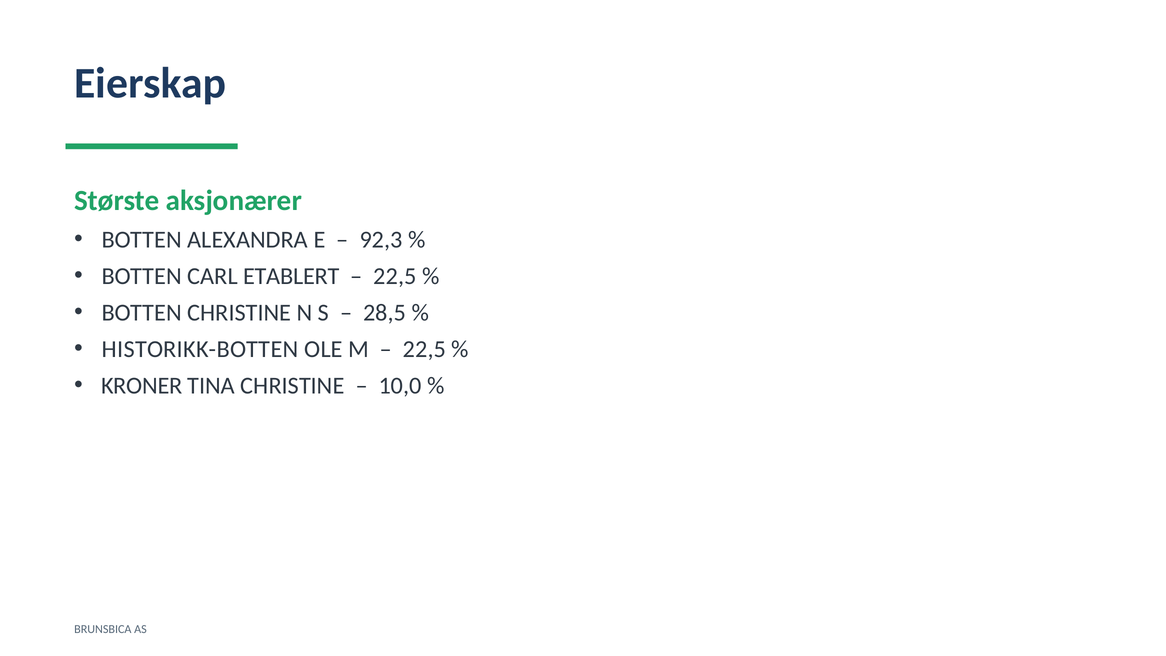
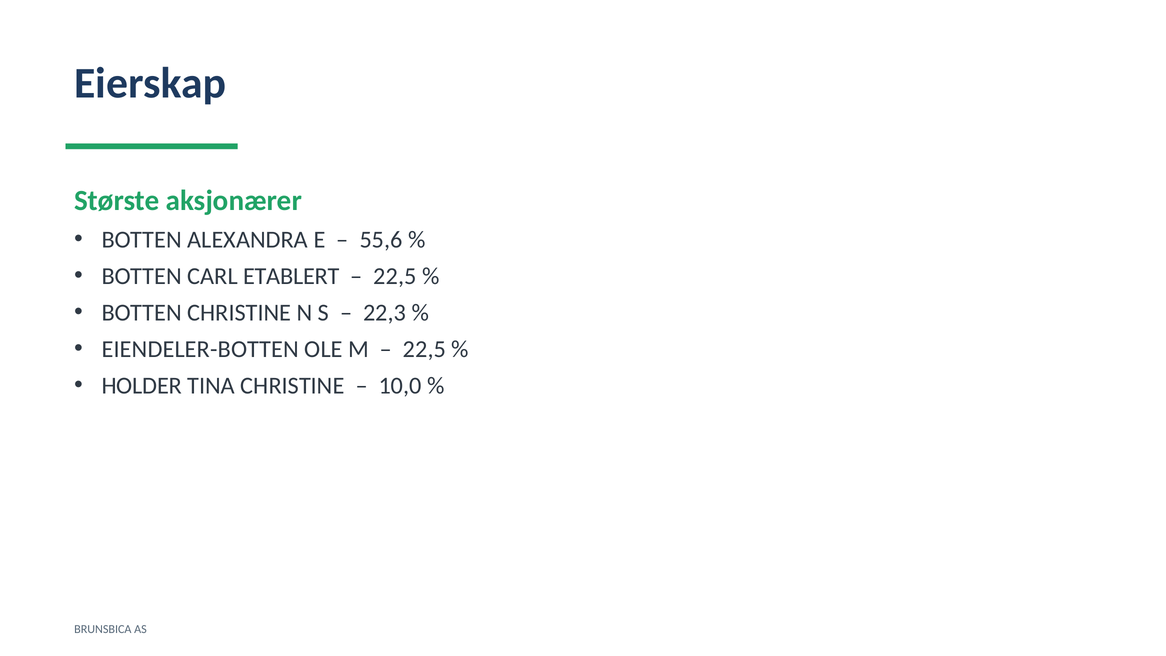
92,3: 92,3 -> 55,6 (381, 240)
28,5: 28,5 -> 22,3 (385, 313)
HISTORIKK-BOTTEN: HISTORIKK-BOTTEN -> EIENDELER-BOTTEN (200, 349)
KRONER: KRONER -> HOLDER (142, 386)
